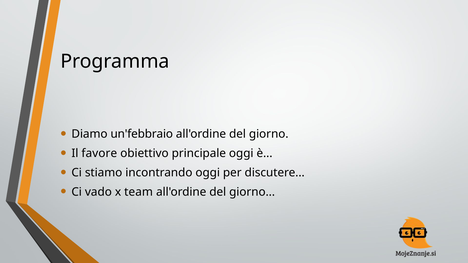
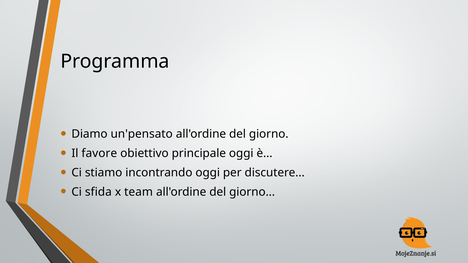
un'febbraio: un'febbraio -> un'pensato (142, 134)
vado: vado -> sfida (98, 192)
